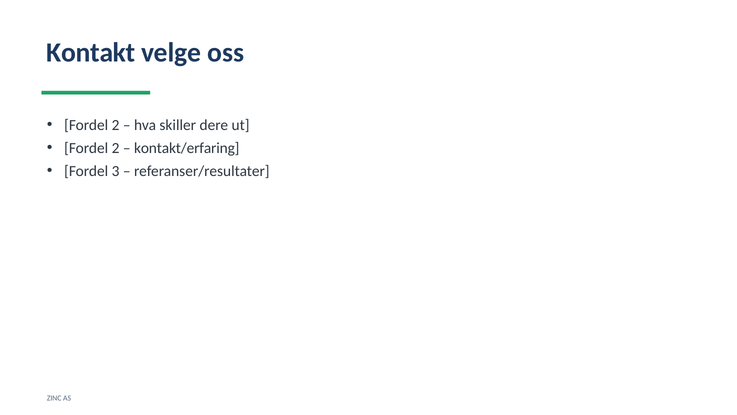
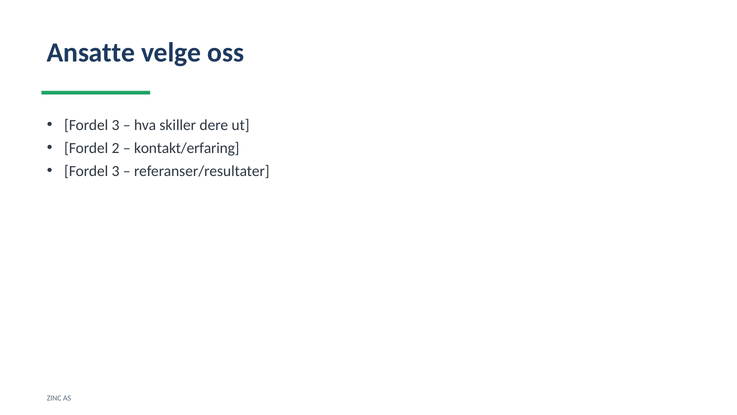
Kontakt: Kontakt -> Ansatte (91, 53)
2: 2 -> 3 (116, 125)
